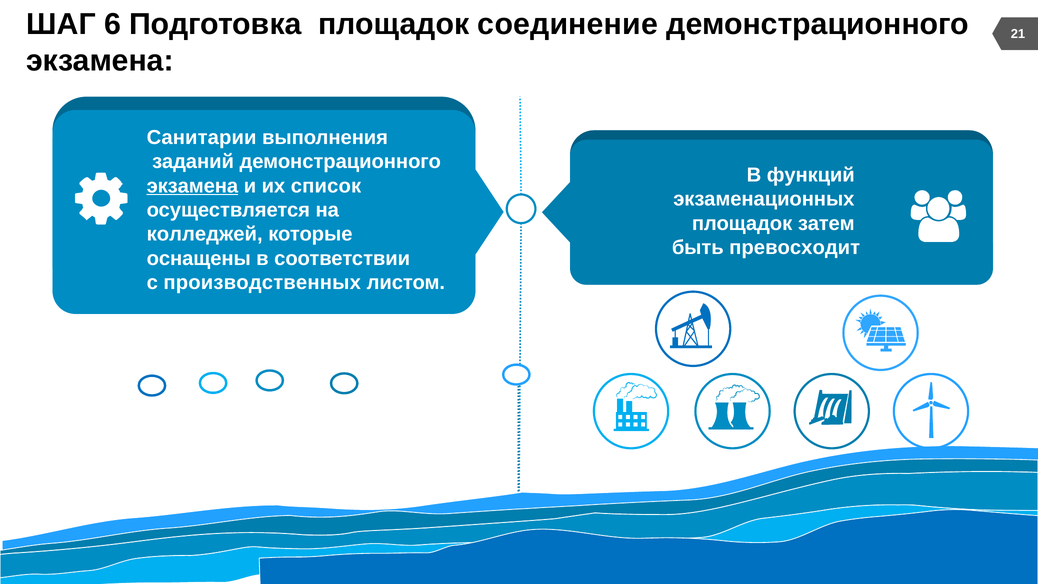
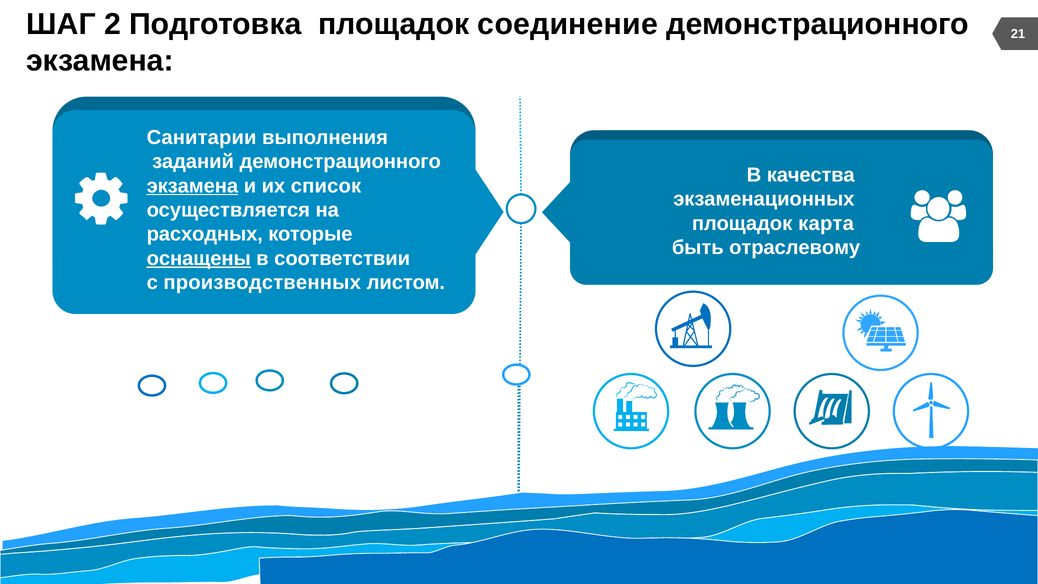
6: 6 -> 2 (112, 24)
функций: функций -> качества (811, 175)
затем: затем -> карта (826, 223)
колледжей: колледжей -> расходных (205, 234)
превосходит: превосходит -> отраслевому (795, 248)
оснащены underline: none -> present (199, 258)
